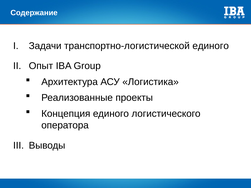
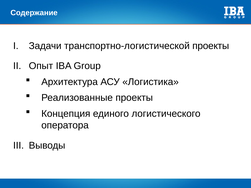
транспортно-логистической единого: единого -> проекты (211, 46)
